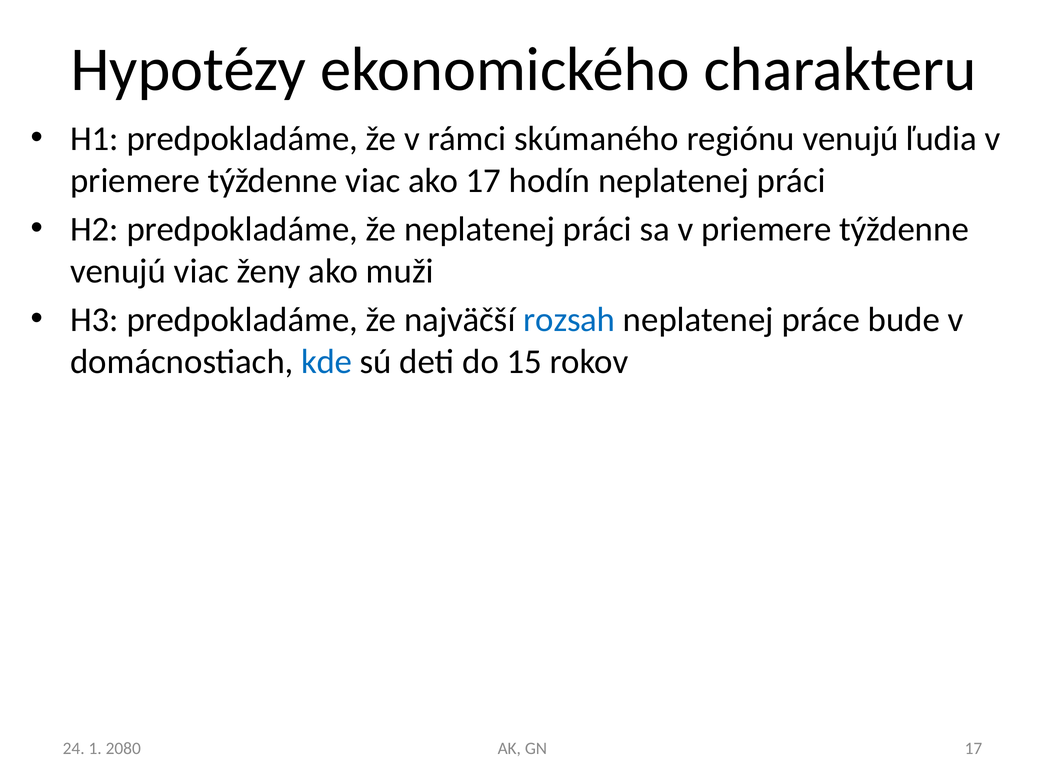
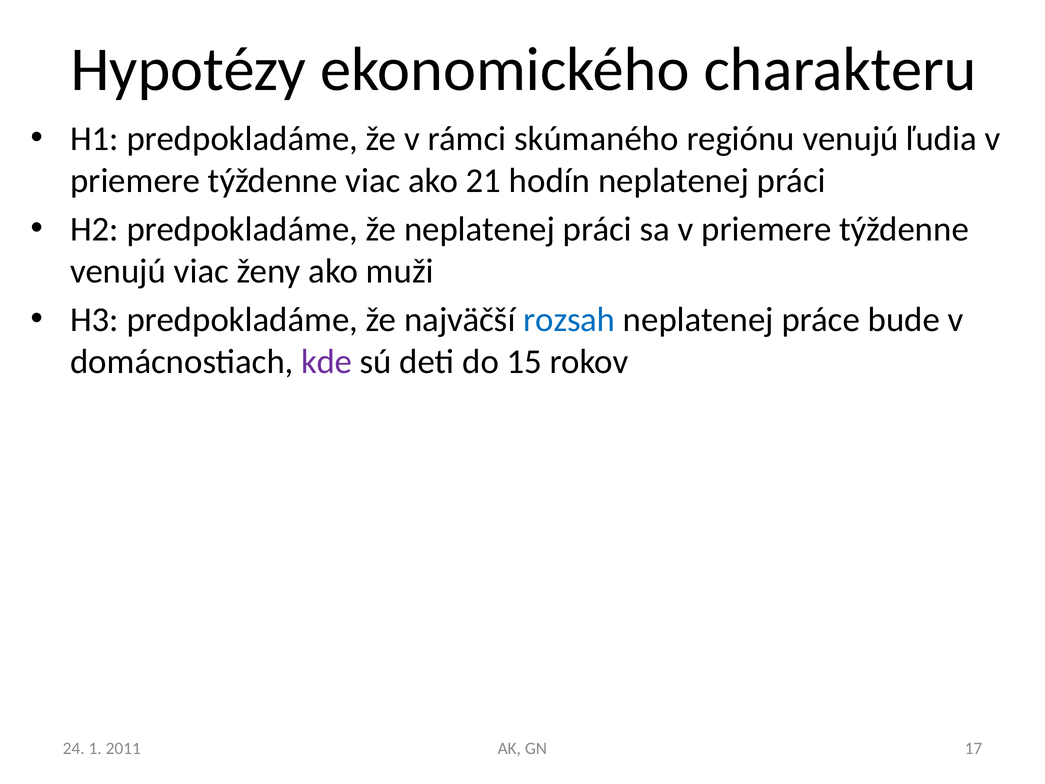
ako 17: 17 -> 21 (483, 180)
kde colour: blue -> purple (327, 362)
2080: 2080 -> 2011 (123, 748)
